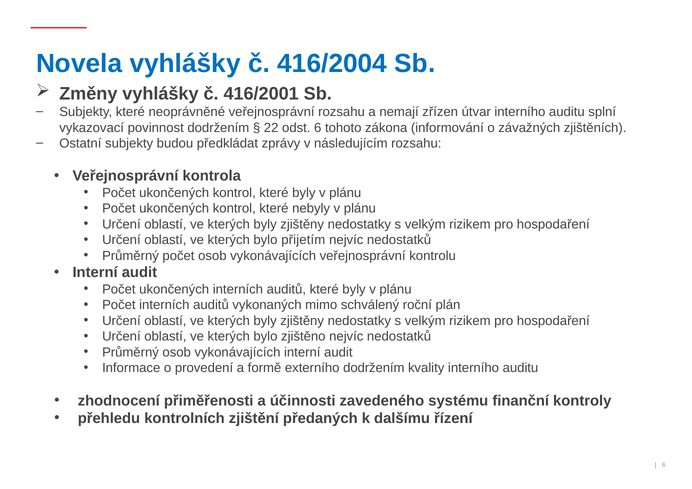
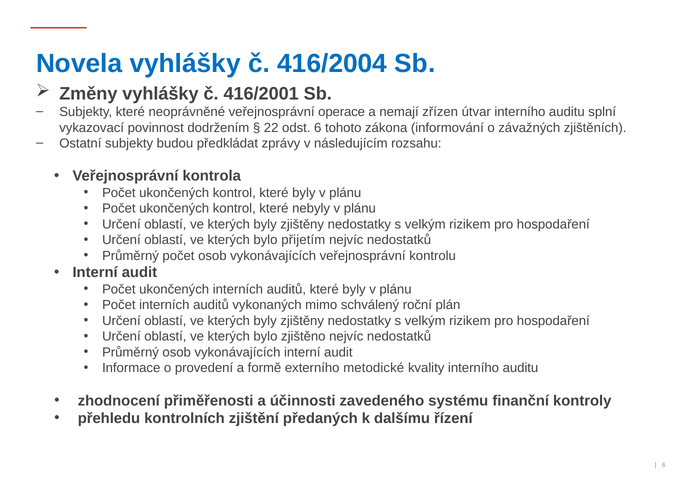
veřejnosprávní rozsahu: rozsahu -> operace (342, 112)
externího dodržením: dodržením -> metodické (374, 368)
